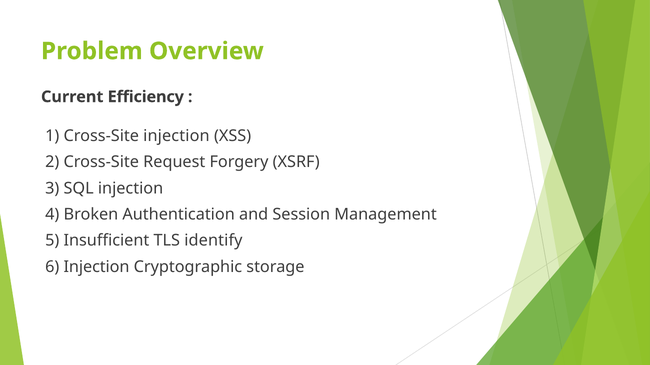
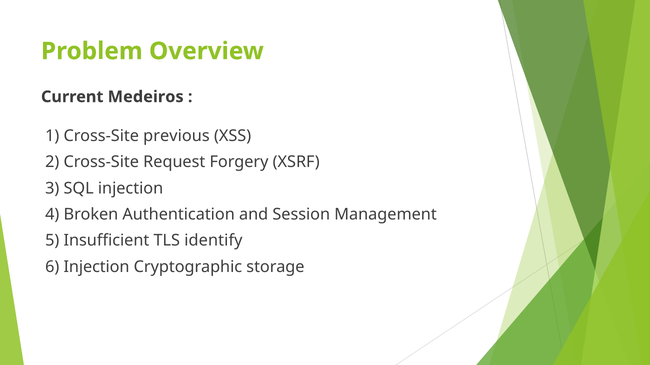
Efficiency: Efficiency -> Medeiros (146, 97)
Cross-Site injection: injection -> previous (176, 136)
